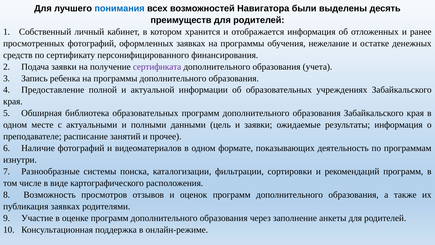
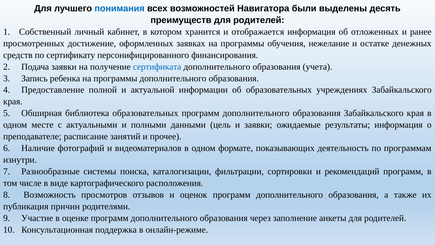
просмотренных фотографий: фотографий -> достижение (92, 43)
сертификата colour: purple -> blue (157, 67)
публикация заявках: заявках -> причин (65, 206)
